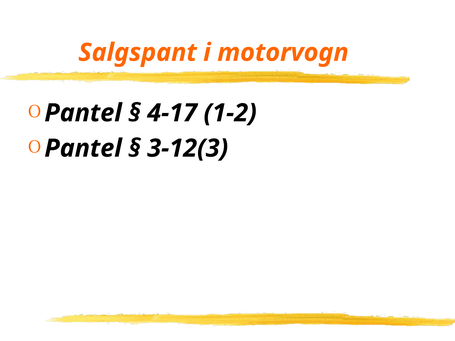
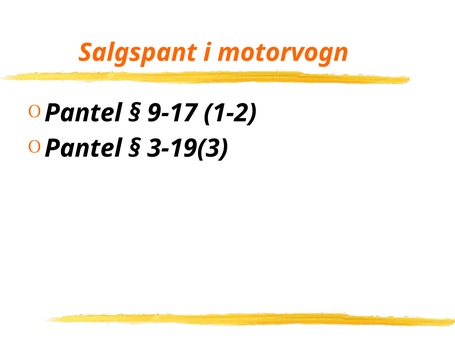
4-17: 4-17 -> 9-17 (172, 113)
3-12(3: 3-12(3 -> 3-19(3 (188, 148)
